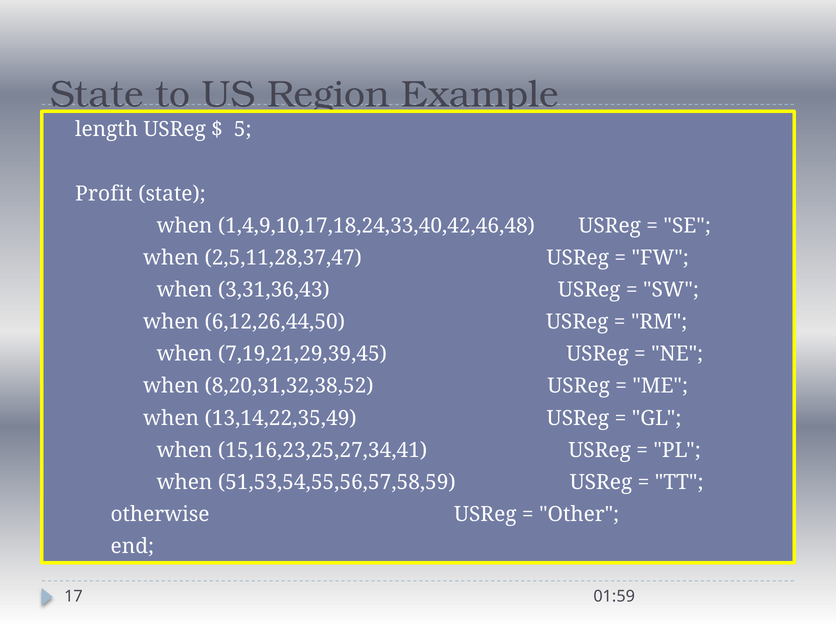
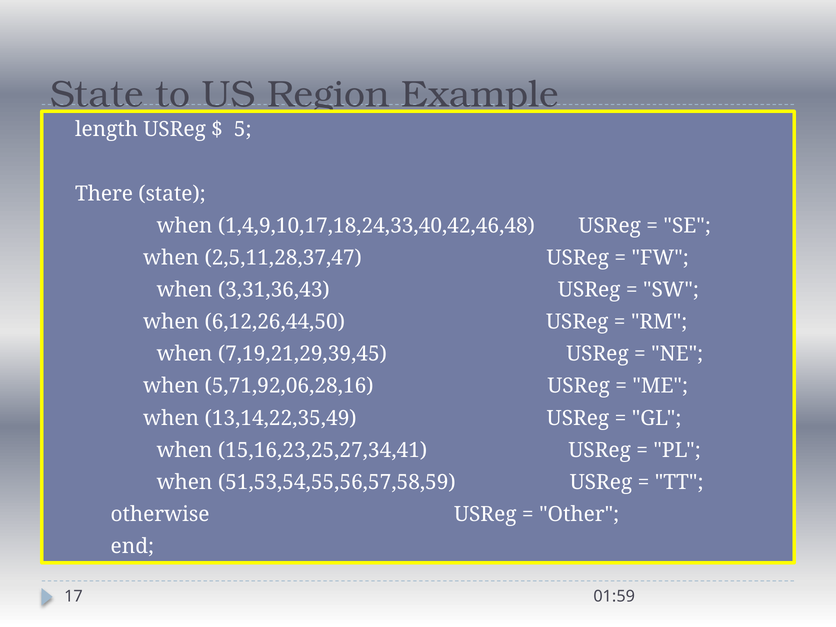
Profit: Profit -> There (104, 194)
8,20,31,32,38,52: 8,20,31,32,38,52 -> 5,71,92,06,28,16 (289, 386)
